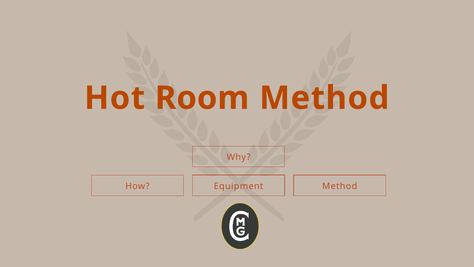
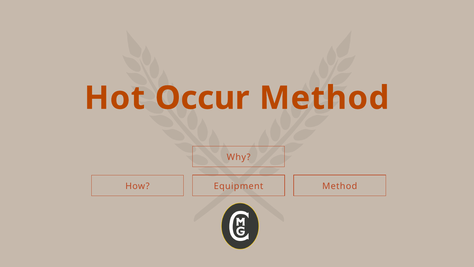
Room: Room -> Occur (202, 98)
